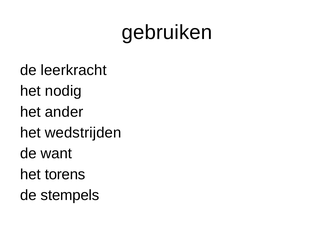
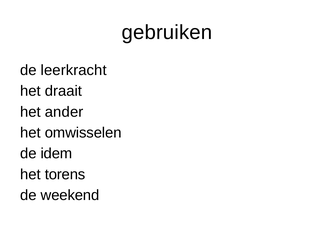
nodig: nodig -> draait (63, 91)
wedstrijden: wedstrijden -> omwisselen (83, 132)
want: want -> idem (56, 153)
stempels: stempels -> weekend (70, 195)
